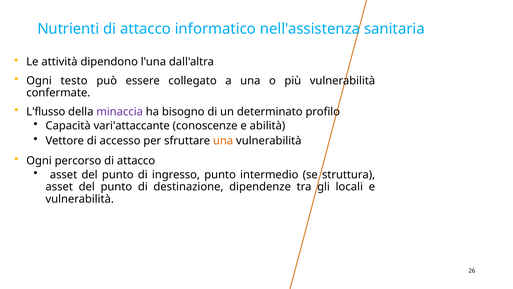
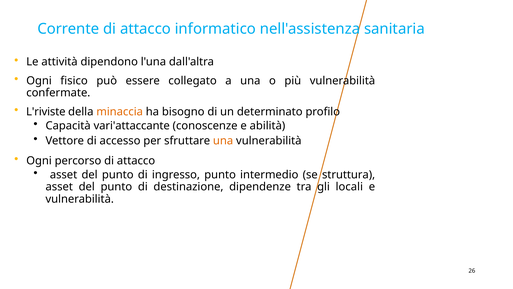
Nutrienti: Nutrienti -> Corrente (68, 29)
testo: testo -> fisico (74, 81)
L'flusso: L'flusso -> L'riviste (46, 112)
minaccia colour: purple -> orange (120, 112)
